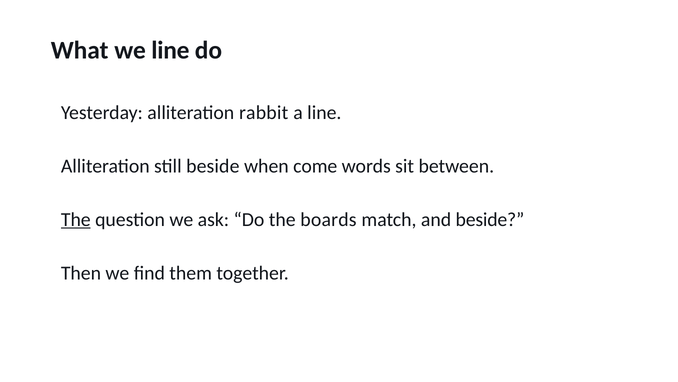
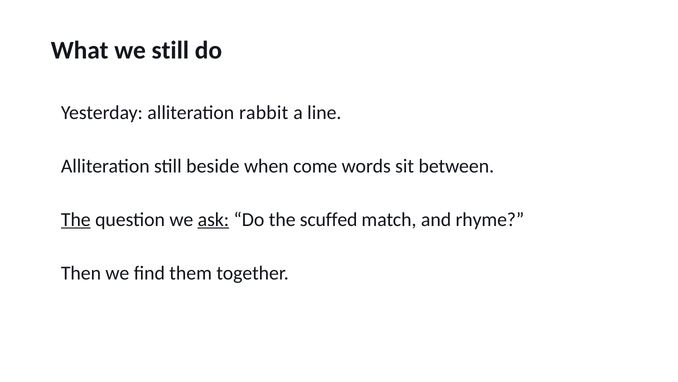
we line: line -> still (170, 50)
ask underline: none -> present (213, 219)
boards: boards -> scuffed (329, 219)
and beside: beside -> rhyme (490, 219)
